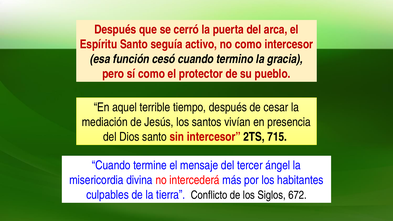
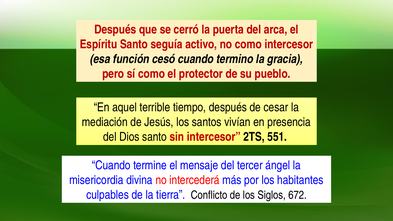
715: 715 -> 551 (277, 137)
